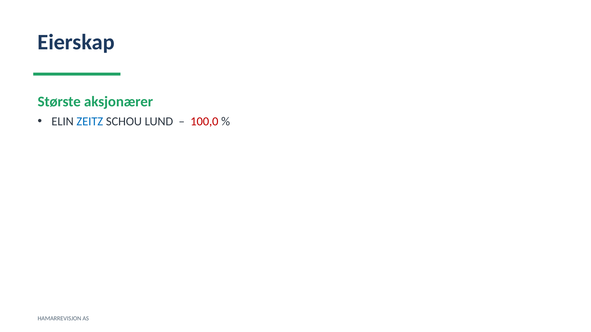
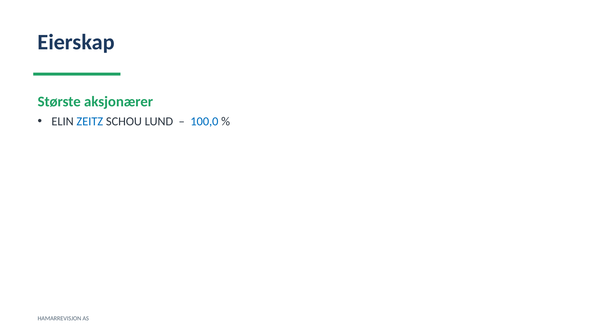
100,0 colour: red -> blue (204, 122)
